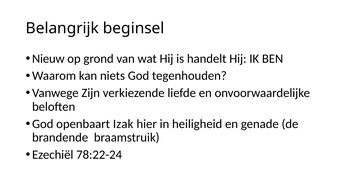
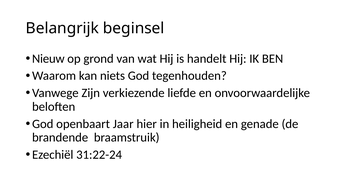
Izak: Izak -> Jaar (123, 124)
78:22-24: 78:22-24 -> 31:22-24 (99, 155)
